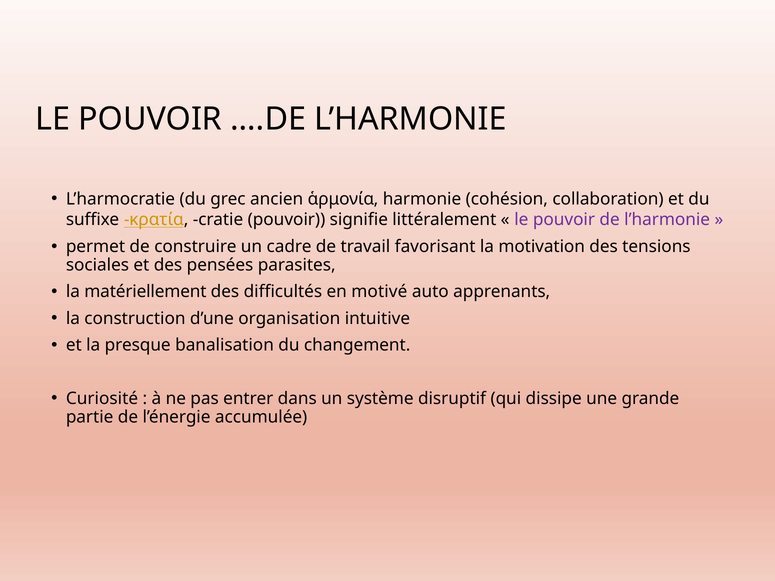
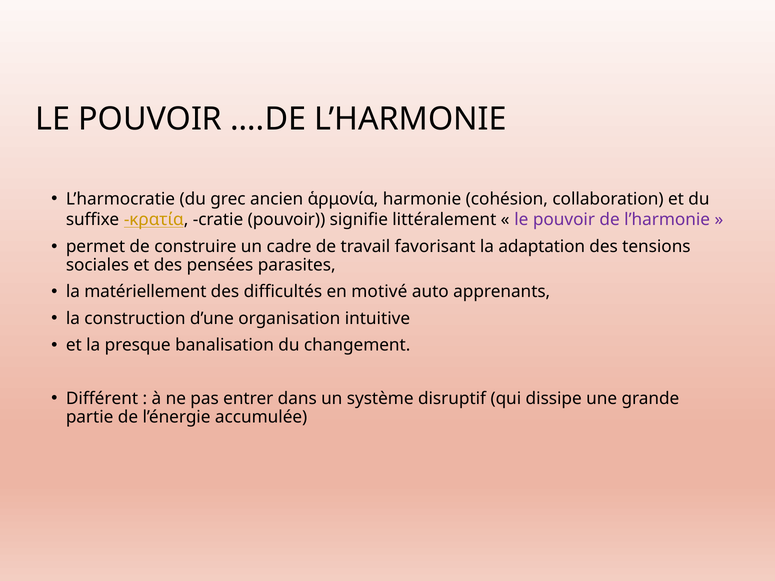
motivation: motivation -> adaptation (542, 247)
Curiosité: Curiosité -> Différent (102, 399)
